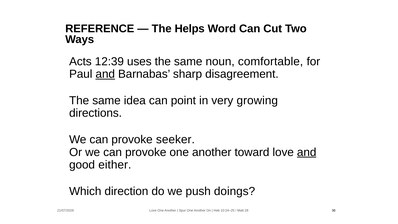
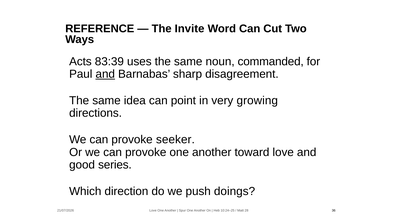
Helps: Helps -> Invite (190, 29)
12:39: 12:39 -> 83:39 (109, 62)
comfortable: comfortable -> commanded (271, 62)
and underline: present -> none (307, 152)
either: either -> series (115, 165)
